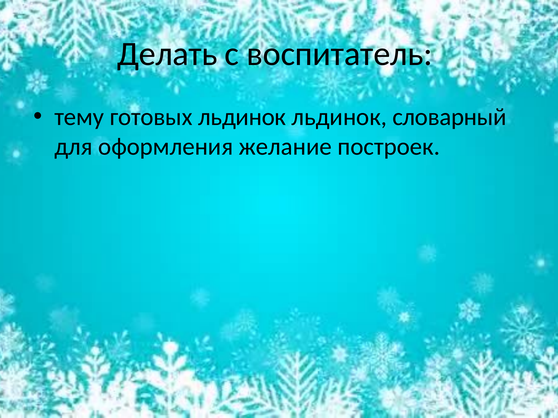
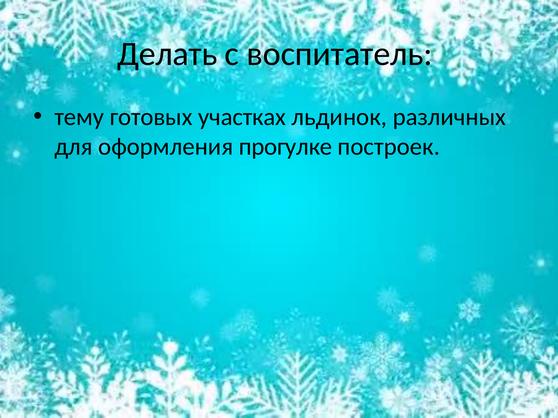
готовых льдинок: льдинок -> участках (242, 117)
словарный: словарный -> различных (449, 117)
желание: желание -> прогулке (286, 147)
